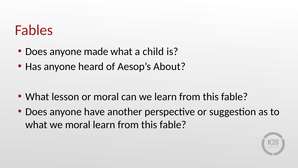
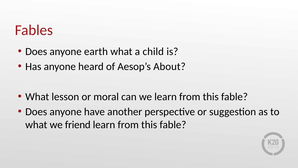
made: made -> earth (96, 51)
we moral: moral -> friend (78, 124)
